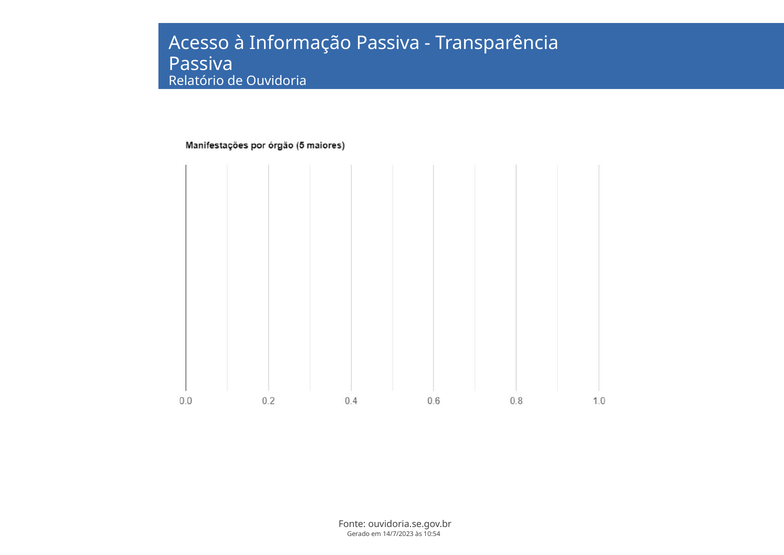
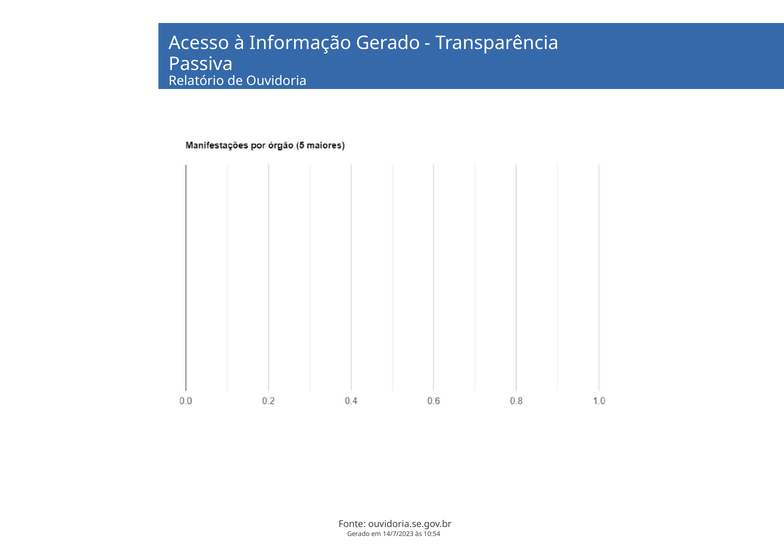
Informação Passiva: Passiva -> Gerado (388, 43)
